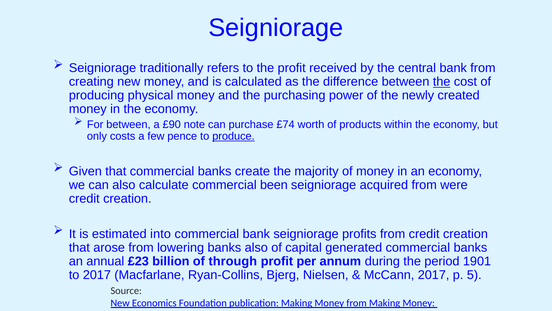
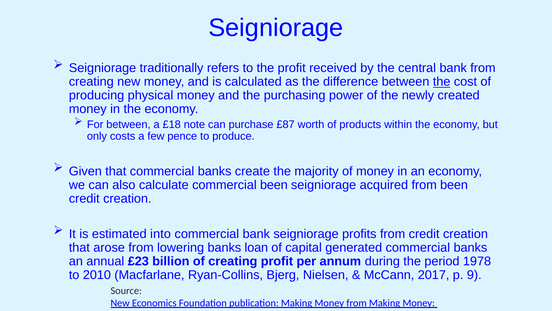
£90: £90 -> £18 (172, 124)
£74: £74 -> £87 (286, 124)
produce underline: present -> none (233, 136)
from were: were -> been (454, 185)
banks also: also -> loan (256, 247)
of through: through -> creating (233, 261)
1901: 1901 -> 1978 (477, 261)
to 2017: 2017 -> 2010 (97, 275)
5: 5 -> 9 (474, 275)
